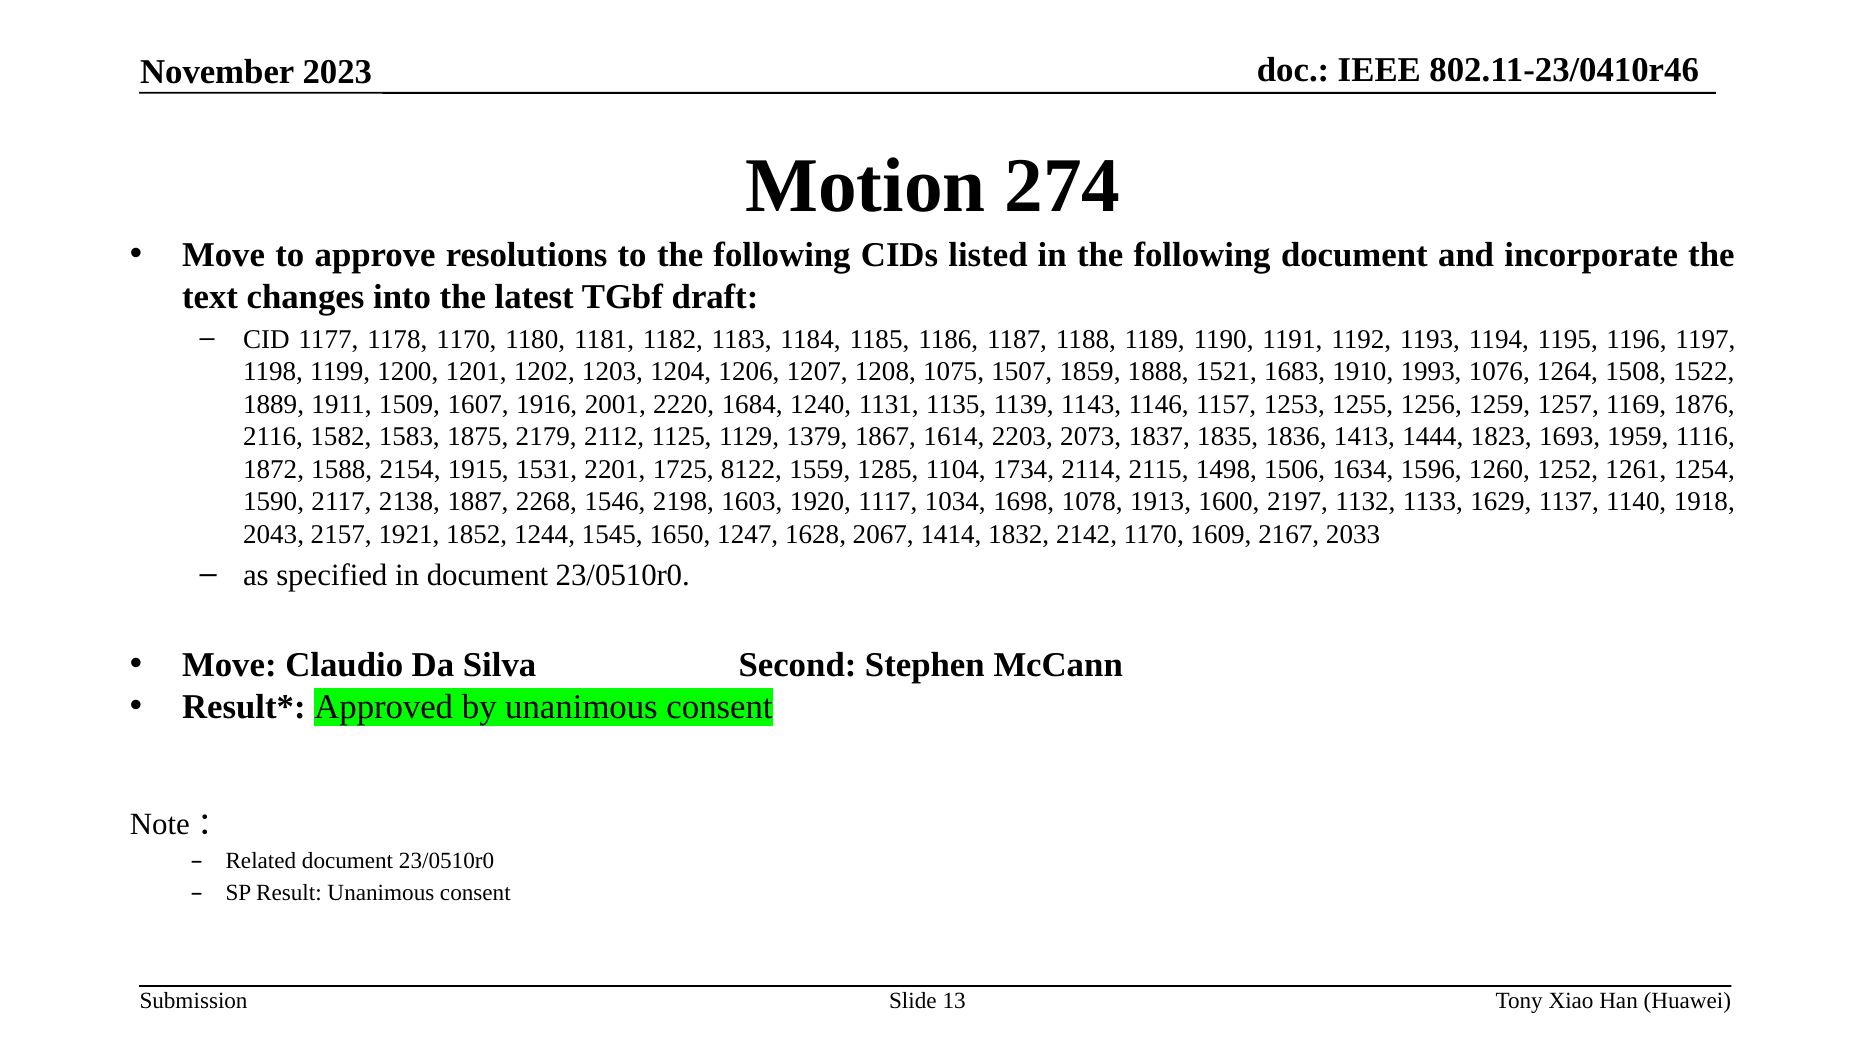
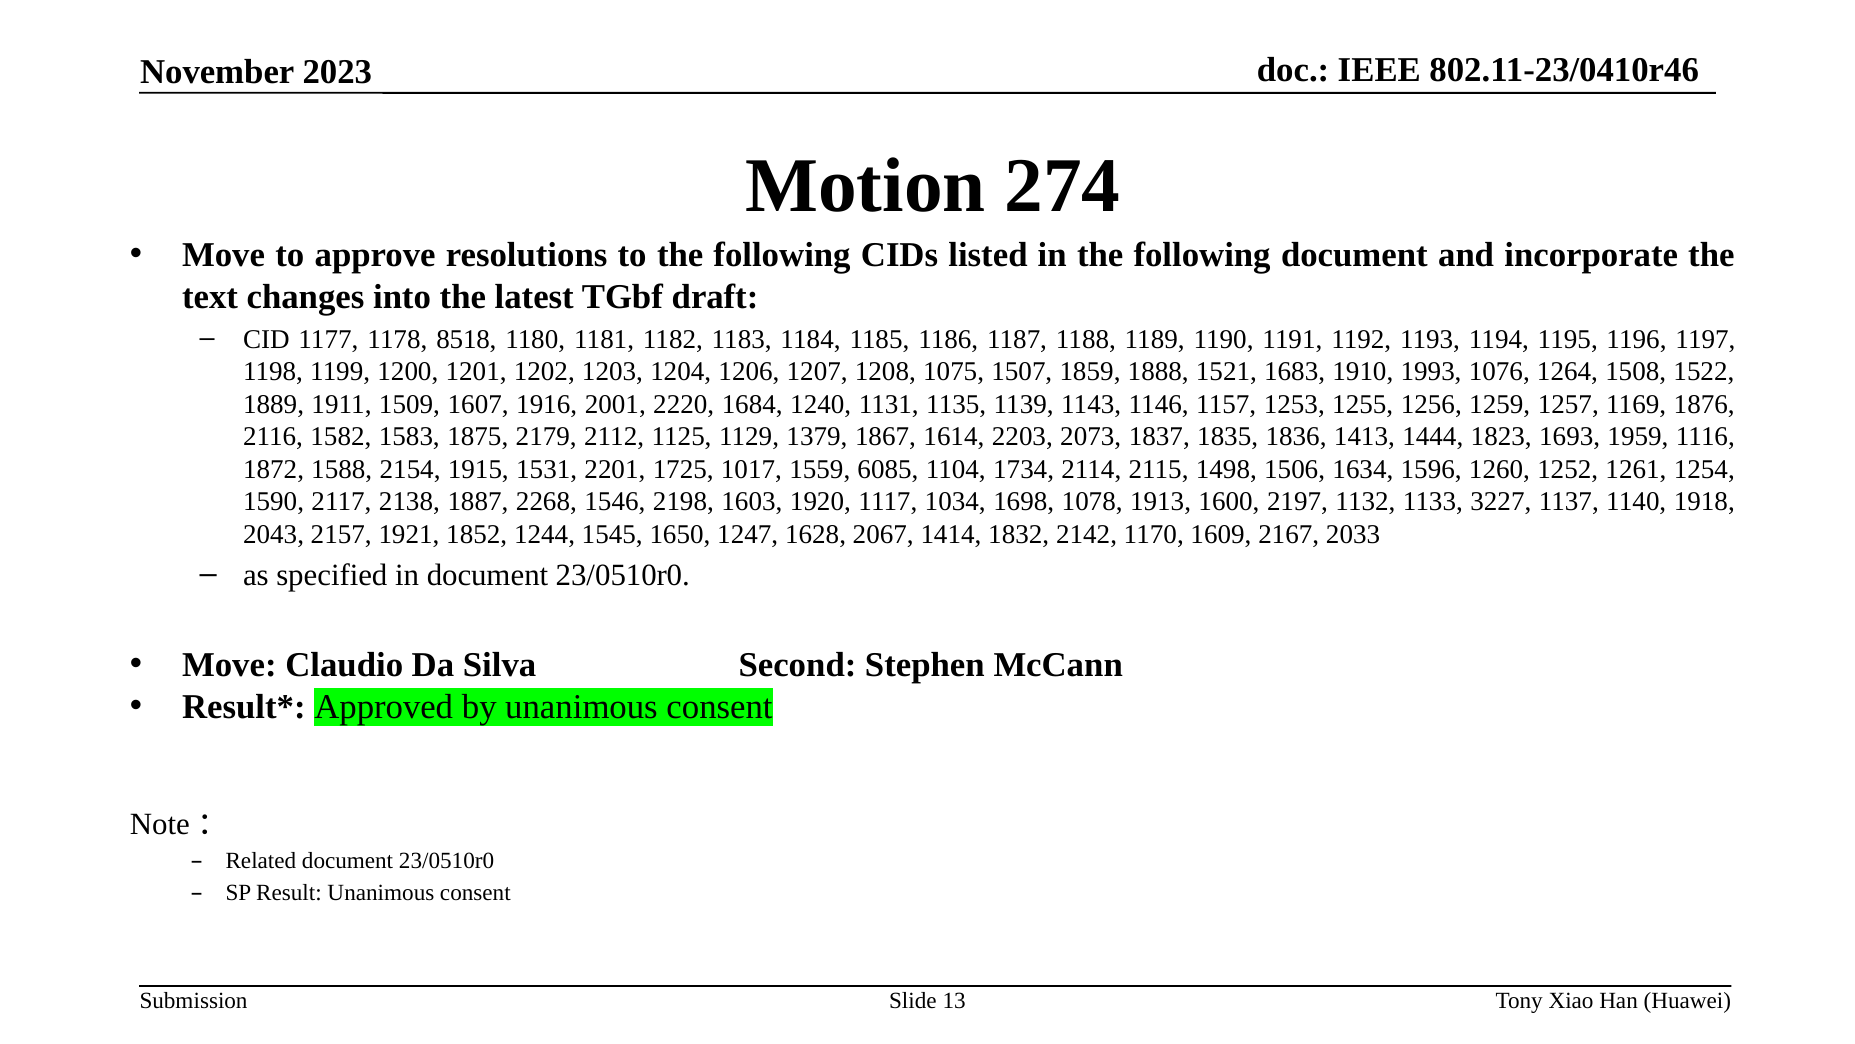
1178 1170: 1170 -> 8518 (466, 339)
8122: 8122 -> 1017 (751, 469)
1285: 1285 -> 6085 (888, 469)
1629: 1629 -> 3227 (1501, 501)
